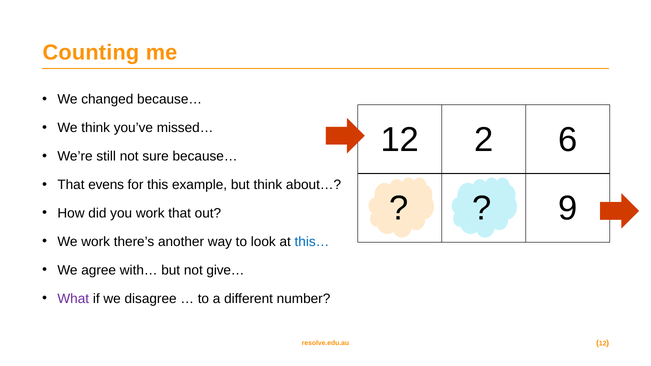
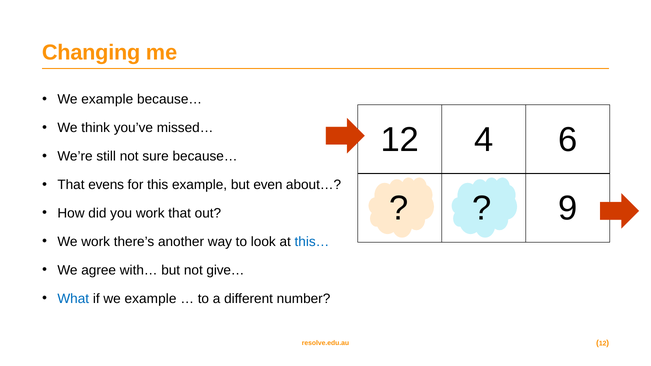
Counting: Counting -> Changing (91, 53)
changed: changed -> example (107, 99)
2: 2 -> 4 (484, 140)
but think: think -> even (268, 185)
What colour: purple -> blue (73, 299)
if we disagree: disagree -> example (151, 299)
